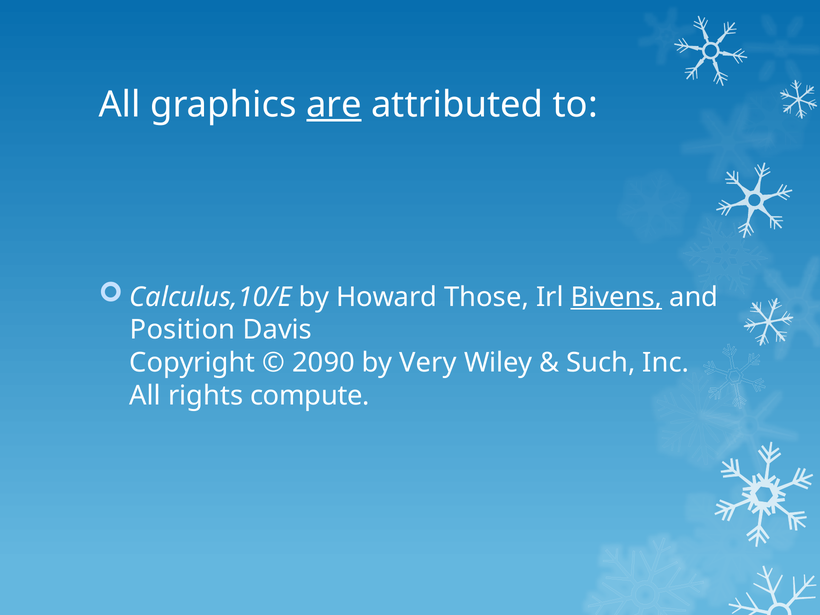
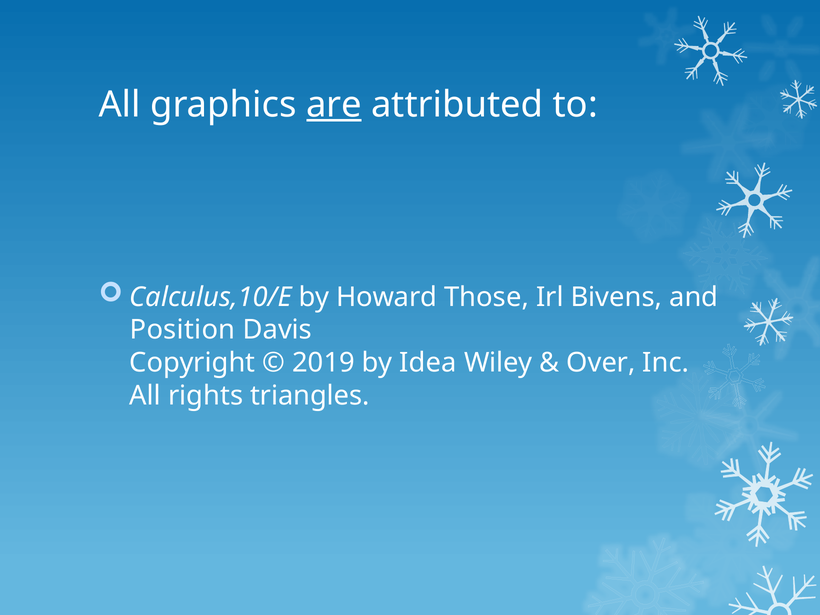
Bivens underline: present -> none (616, 297)
2090: 2090 -> 2019 (324, 363)
Very: Very -> Idea (428, 363)
Such: Such -> Over (601, 363)
compute: compute -> triangles (310, 395)
